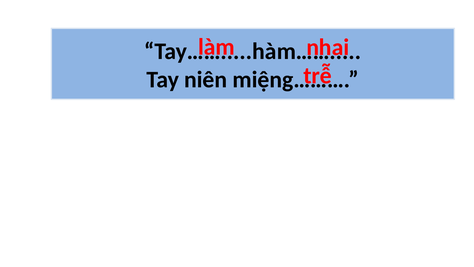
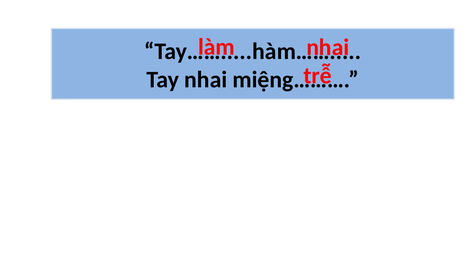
Tay niên: niên -> nhai (206, 80)
